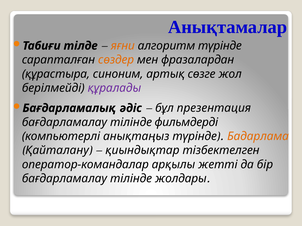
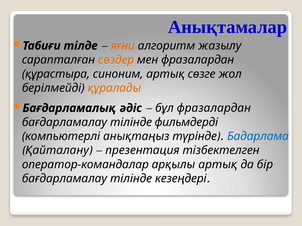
алгоритм түрінде: түрінде -> жазылу (220, 46)
құралады colour: purple -> orange (114, 88)
бұл презентация: презентация -> фразалардан (214, 108)
Бадарлама colour: orange -> blue (258, 137)
қиындықтар: қиындықтар -> презентация (142, 151)
арқылы жетті: жетті -> артық (218, 165)
жолдары: жолдары -> кезеңдері (181, 179)
